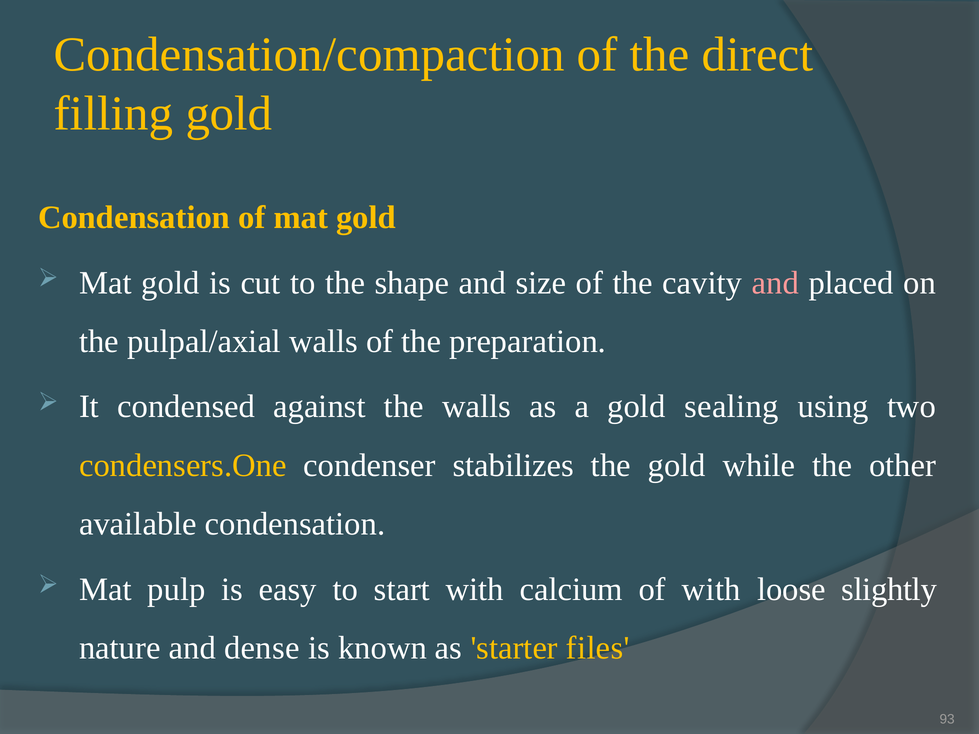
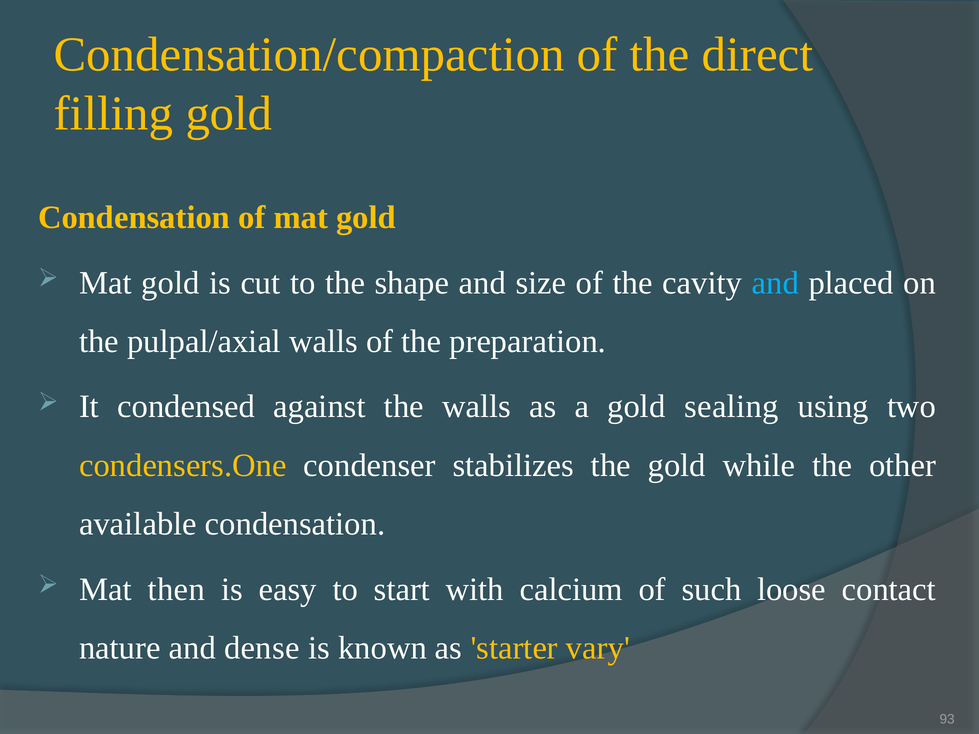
and colour: pink -> light blue (775, 283)
pulp: pulp -> then (176, 590)
of with: with -> such (711, 590)
slightly: slightly -> contact (889, 590)
files: files -> vary (598, 648)
